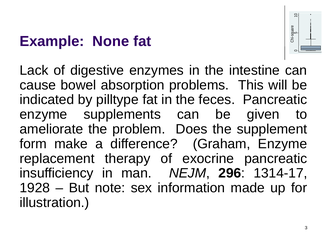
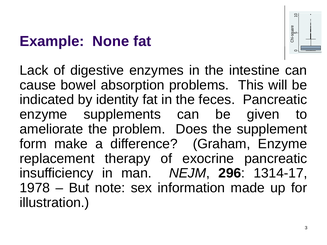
pilltype: pilltype -> identity (117, 100)
1928: 1928 -> 1978 (35, 188)
